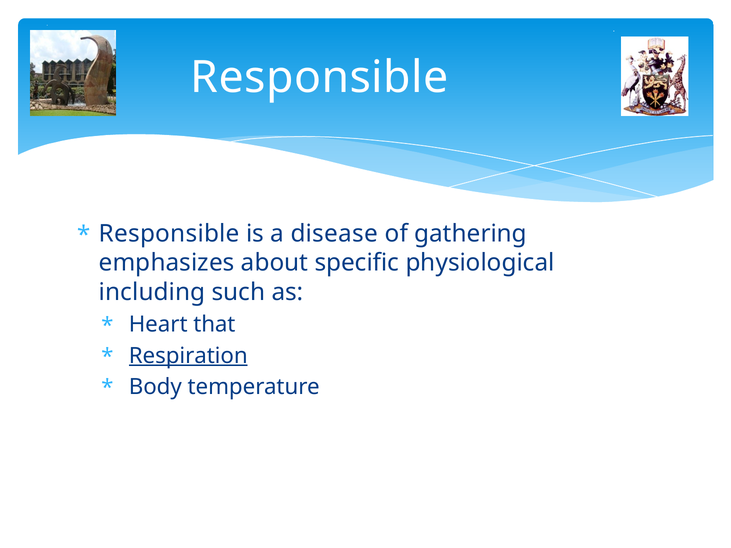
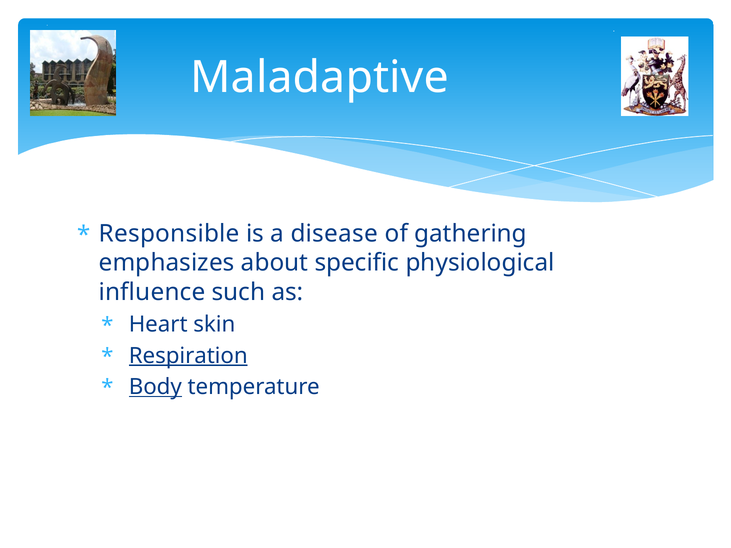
Responsible: Responsible -> Maladaptive (320, 78)
including: including -> influence (152, 292)
that: that -> skin (214, 325)
Body underline: none -> present (155, 387)
